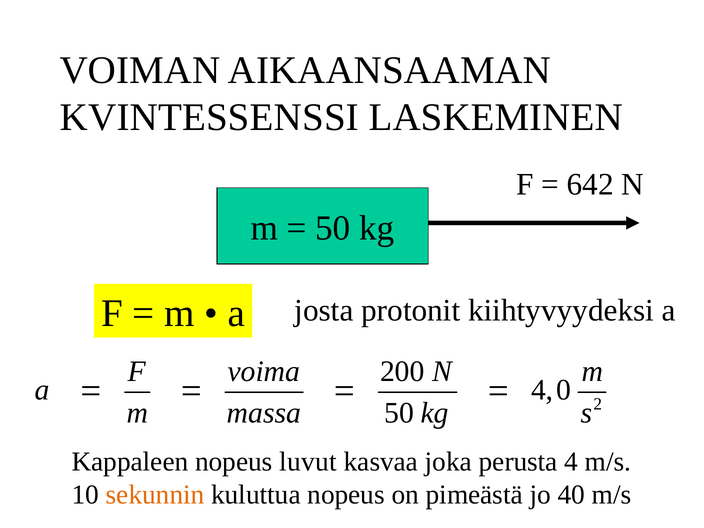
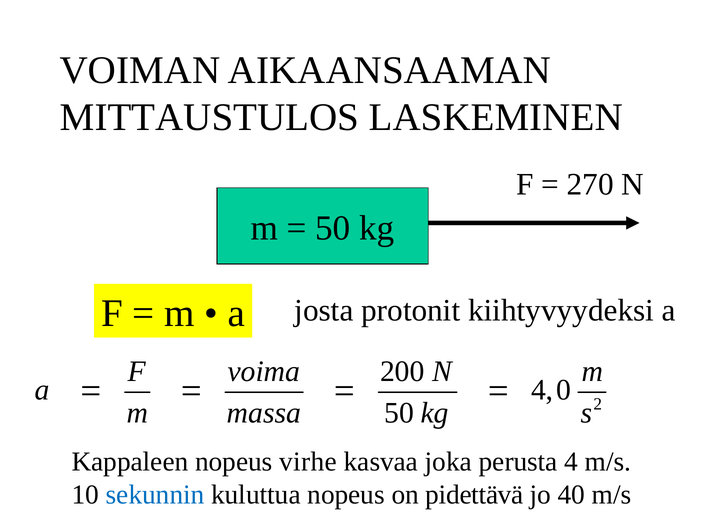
KVINTESSENSSI: KVINTESSENSSI -> MITTAUSTULOS (210, 117)
642: 642 -> 270 (590, 184)
luvut: luvut -> virhe (308, 462)
sekunnin colour: orange -> blue (155, 495)
pimeästä: pimeästä -> pidettävä (474, 495)
